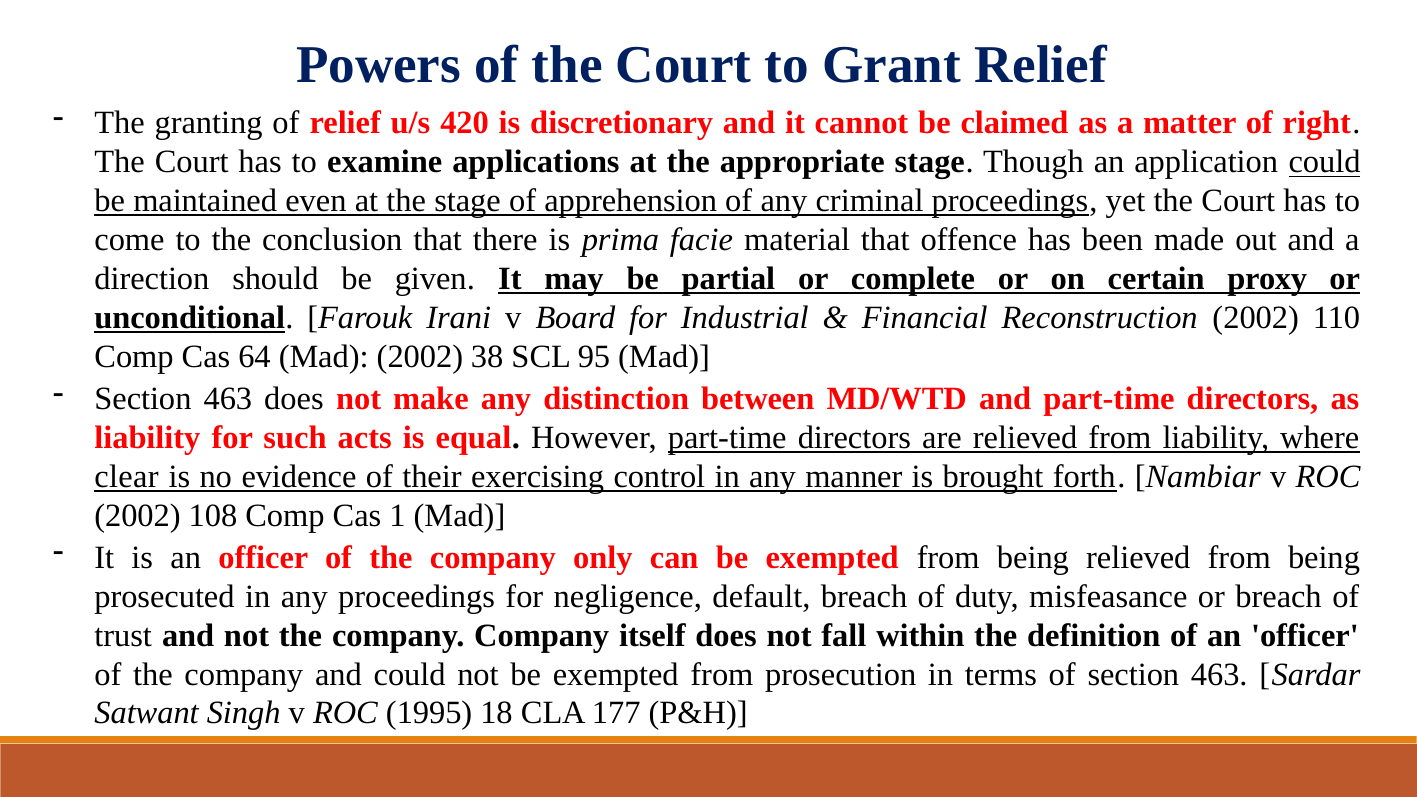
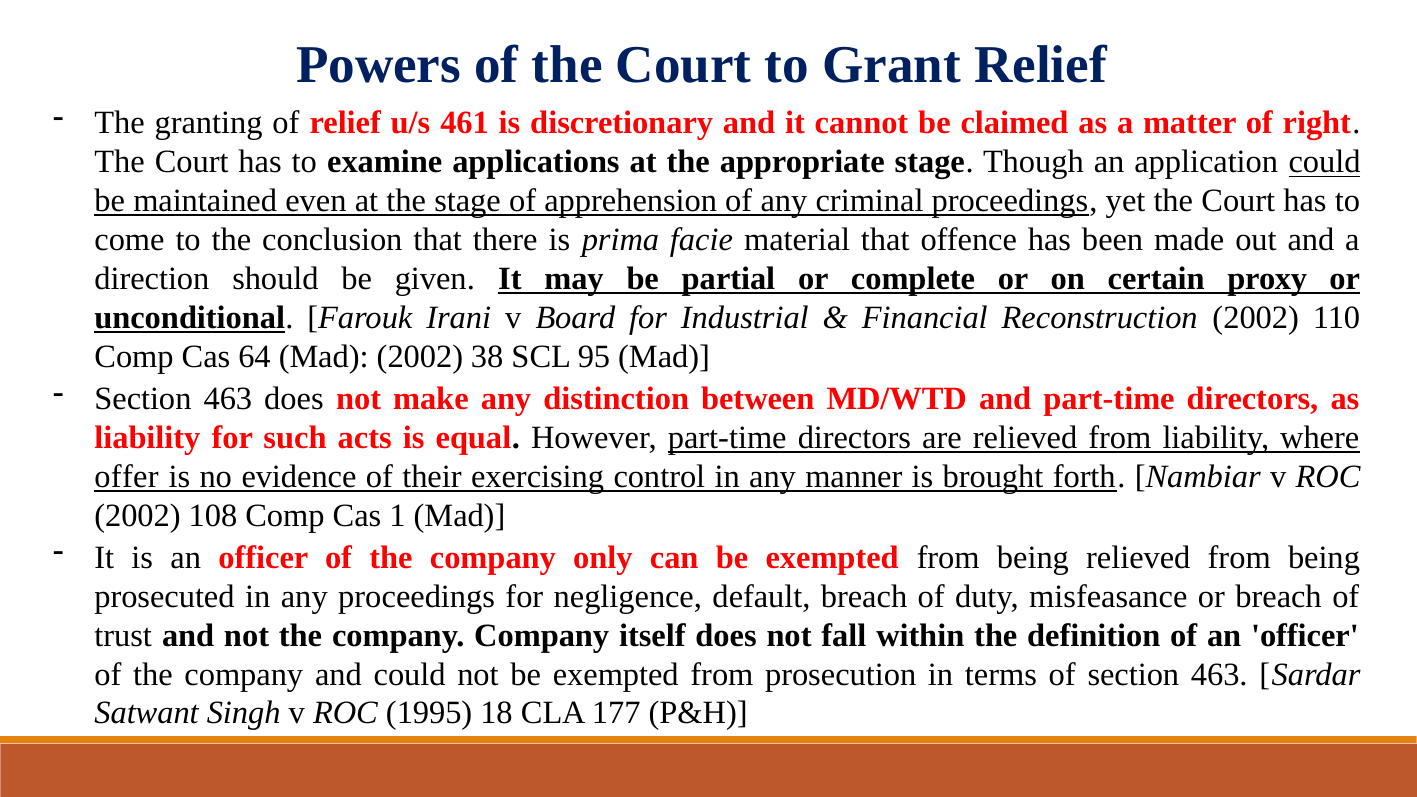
420: 420 -> 461 (465, 123)
clear: clear -> offer (127, 477)
